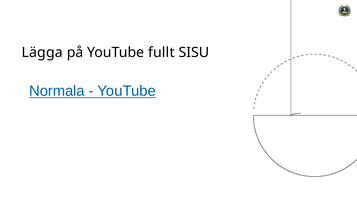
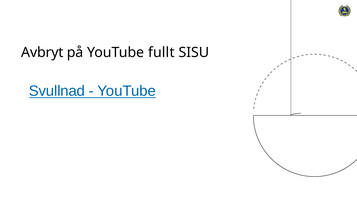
Lägga: Lägga -> Avbryt (42, 52)
Normala: Normala -> Svullnad (57, 91)
